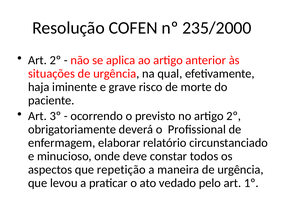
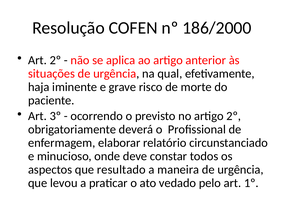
235/2000: 235/2000 -> 186/2000 (217, 28)
repetição: repetição -> resultado (121, 170)
